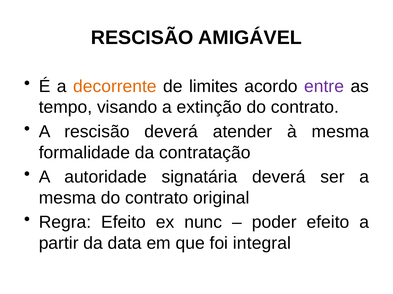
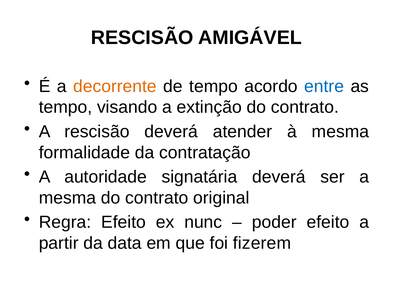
de limites: limites -> tempo (213, 86)
entre colour: purple -> blue (324, 86)
integral: integral -> fizerem (262, 244)
